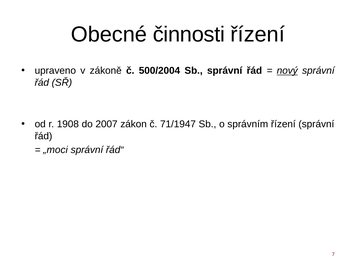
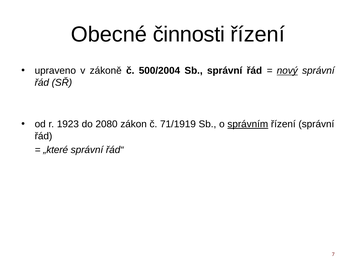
1908: 1908 -> 1923 (68, 124)
2007: 2007 -> 2080 (107, 124)
71/1947: 71/1947 -> 71/1919 (178, 124)
správním underline: none -> present (248, 124)
„moci: „moci -> „které (56, 150)
